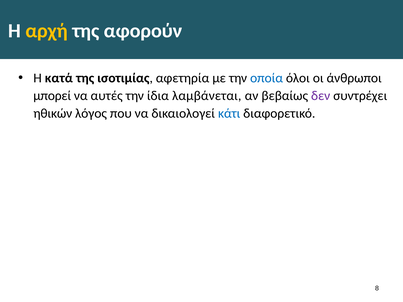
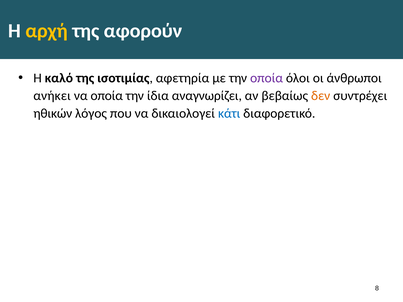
κατά: κατά -> καλό (59, 78)
οποία colour: blue -> purple (267, 78)
μπορεί: μπορεί -> ανήκει (52, 96)
να αυτές: αυτές -> οποία (107, 96)
λαμβάνεται: λαμβάνεται -> αναγνωρίζει (207, 96)
δεν colour: purple -> orange (321, 96)
